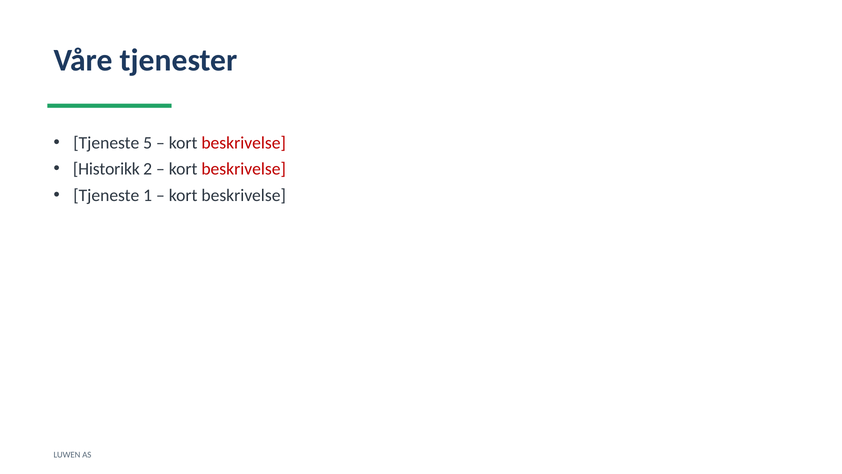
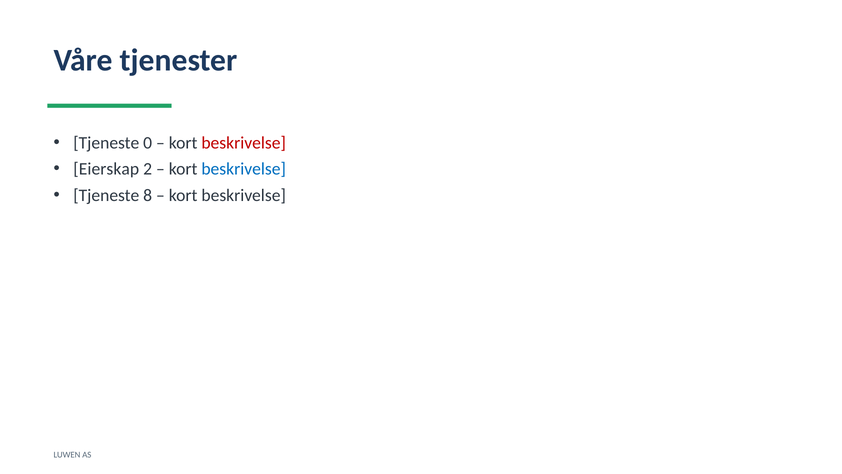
5: 5 -> 0 (148, 143)
Historikk: Historikk -> Eierskap (106, 169)
beskrivelse colour: red -> blue (244, 169)
1: 1 -> 8 (148, 195)
